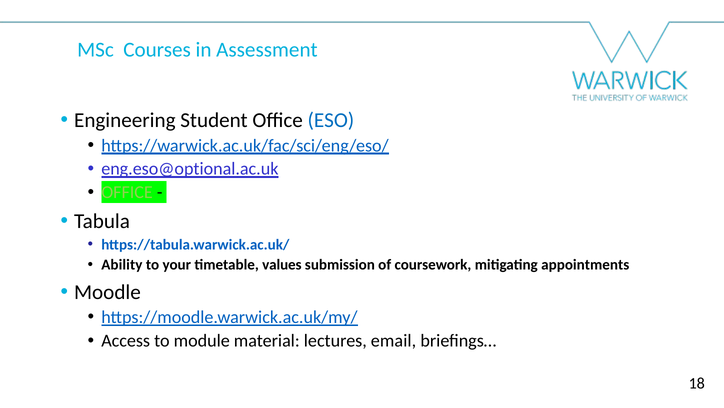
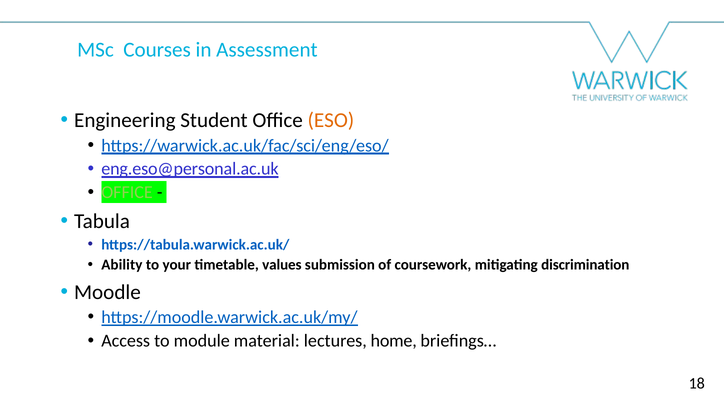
ESO colour: blue -> orange (331, 120)
eng.eso@optional.ac.uk: eng.eso@optional.ac.uk -> eng.eso@personal.ac.uk (190, 169)
appointments: appointments -> discrimination (585, 264)
email: email -> home (394, 340)
